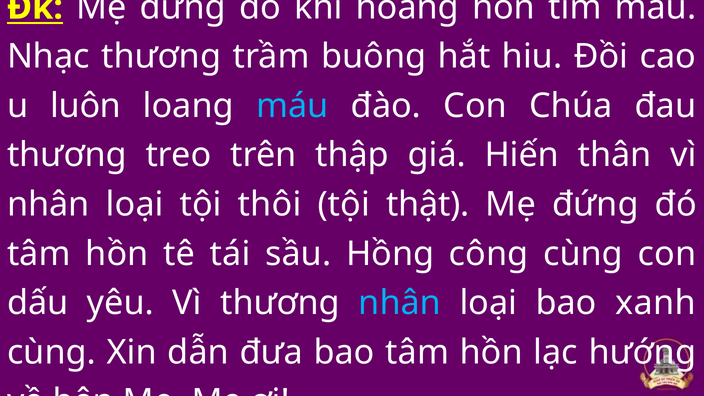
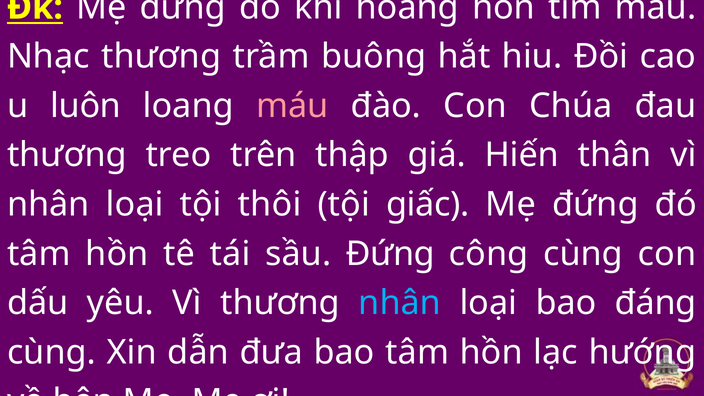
máu colour: light blue -> pink (292, 106)
thật: thật -> giấc (428, 204)
sầu Hồng: Hồng -> Đứng (390, 254)
xanh: xanh -> đáng (656, 303)
